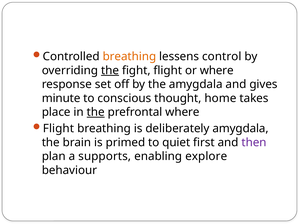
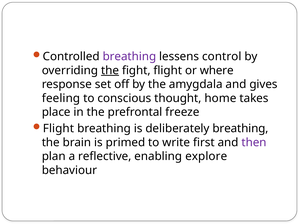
breathing colour: orange -> purple (129, 57)
minute: minute -> feeling (61, 98)
the underline: present -> none (96, 112)
prefrontal where: where -> freeze (182, 112)
deliberately amygdala: amygdala -> breathing (241, 129)
quiet: quiet -> write (176, 143)
supports: supports -> reflective (105, 156)
